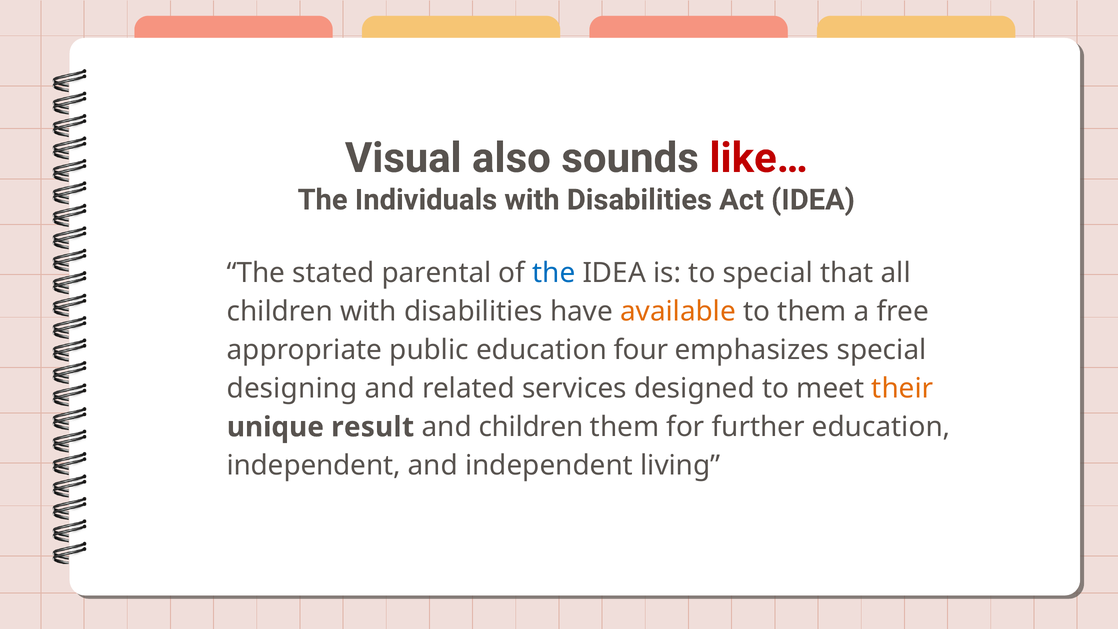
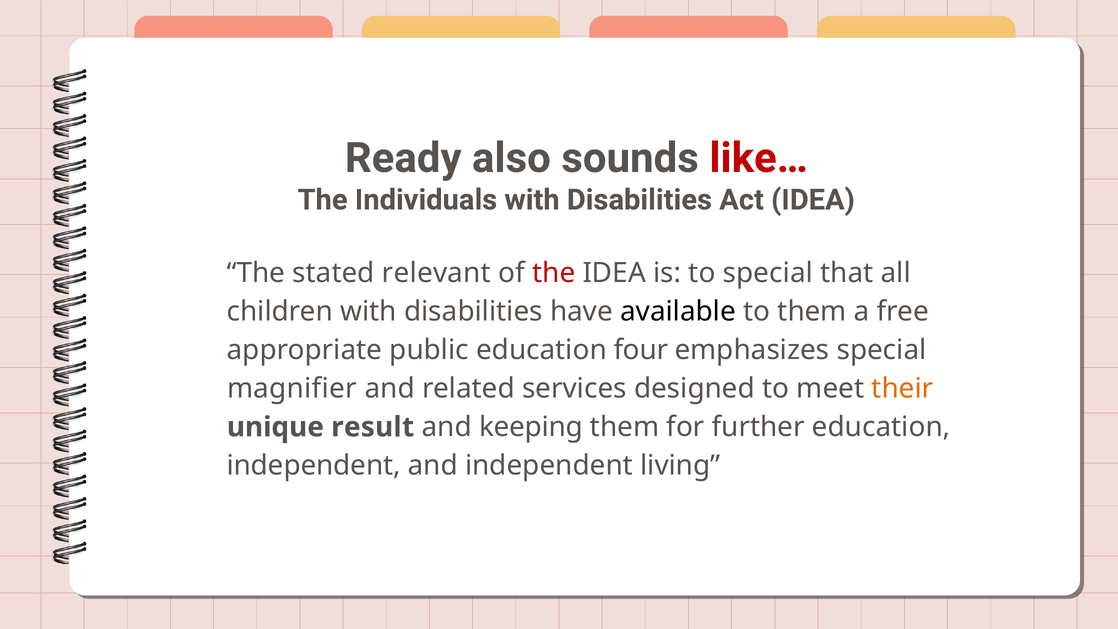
Visual: Visual -> Ready (403, 158)
parental: parental -> relevant (436, 273)
the colour: blue -> red (554, 273)
available colour: orange -> black (678, 311)
designing: designing -> magnifier (292, 388)
and children: children -> keeping (531, 427)
